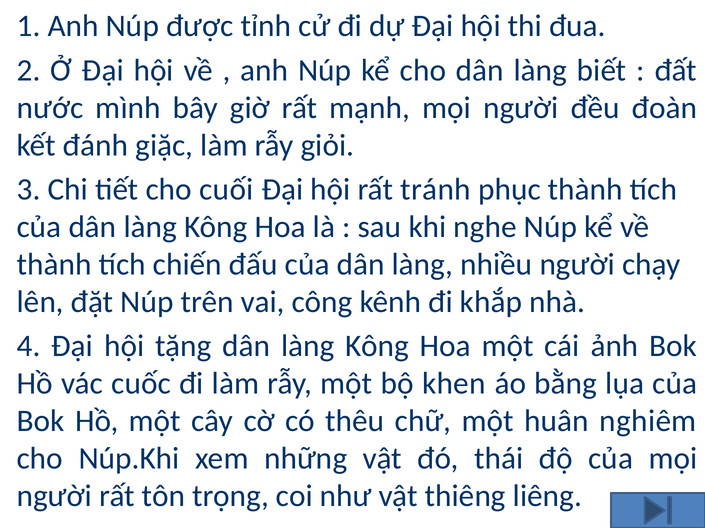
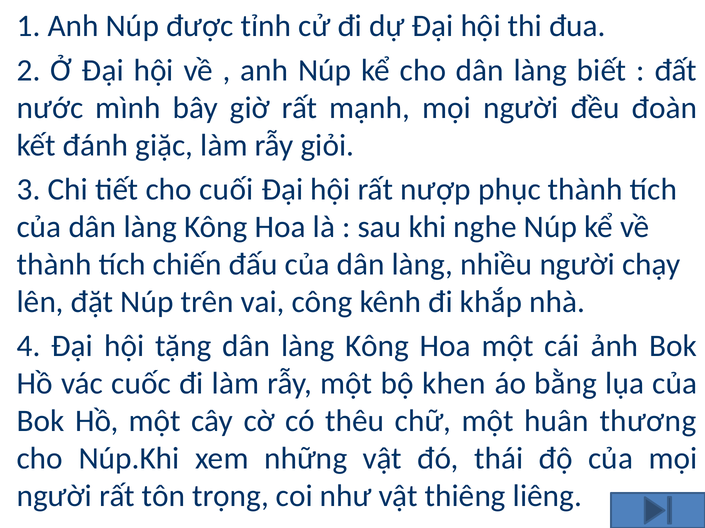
tránh: tránh -> nượp (436, 190)
nghiêm: nghiêm -> thương (648, 422)
